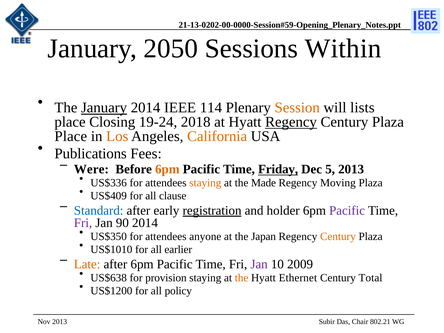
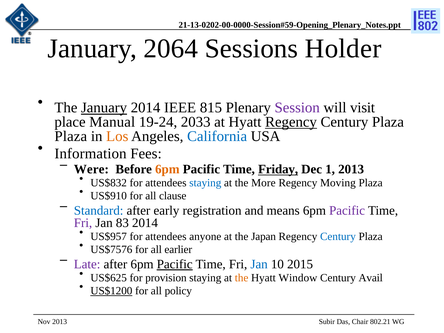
2050: 2050 -> 2064 (171, 49)
Within: Within -> Holder (343, 49)
114: 114 -> 815 (211, 108)
Session colour: orange -> purple (297, 108)
lists: lists -> visit (363, 108)
Closing: Closing -> Manual (112, 122)
2018: 2018 -> 2033 (196, 122)
Place: Place -> Plaza (71, 136)
California colour: orange -> blue (217, 136)
Publications: Publications -> Information (90, 154)
5: 5 -> 1 (330, 169)
US$336: US$336 -> US$832 (109, 183)
staying colour: orange -> blue (205, 183)
Made: Made -> More (263, 183)
US$409: US$409 -> US$910 (109, 196)
registration underline: present -> none (212, 211)
holder: holder -> means (283, 211)
90: 90 -> 83 (122, 223)
US$350: US$350 -> US$957 (109, 237)
Century colour: orange -> blue (338, 237)
US$1010: US$1010 -> US$7576 (111, 250)
Late colour: orange -> purple (87, 264)
Pacific underline: none -> present (175, 264)
Jan colour: purple -> blue (259, 264)
2009: 2009 -> 2015 (300, 264)
US$638: US$638 -> US$625 (109, 278)
Ethernet: Ethernet -> Window (298, 278)
Total: Total -> Avail (371, 278)
US$1200 underline: none -> present (111, 291)
